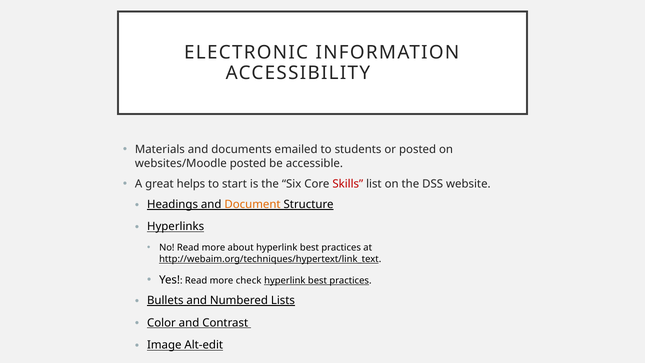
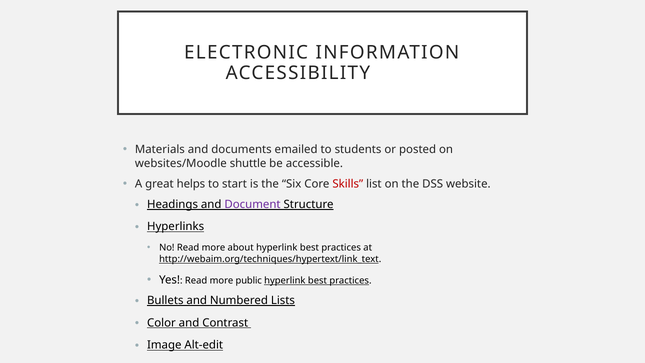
websites/Moodle posted: posted -> shuttle (248, 163)
Document colour: orange -> purple (253, 204)
check: check -> public (249, 280)
